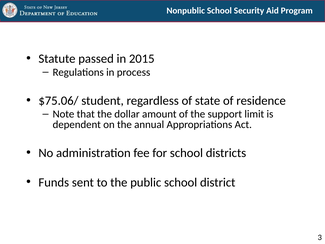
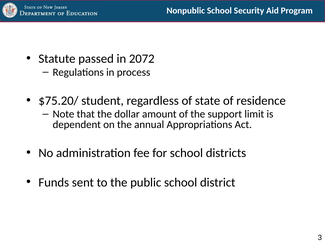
2015: 2015 -> 2072 (142, 59)
$75.06/: $75.06/ -> $75.20/ (58, 101)
